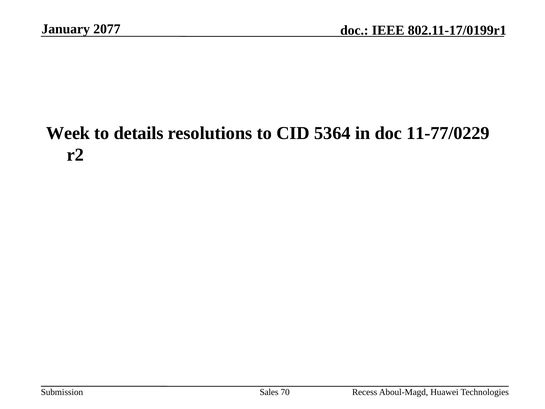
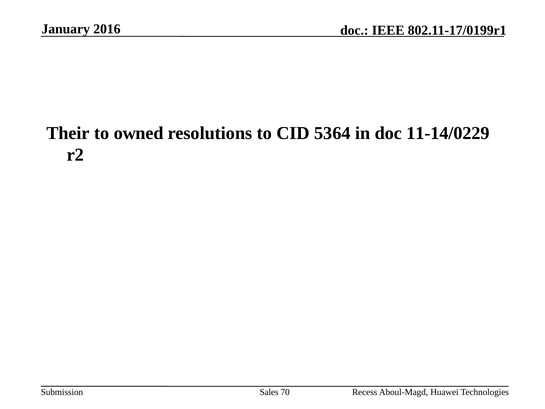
2077: 2077 -> 2016 (107, 29)
Week: Week -> Their (68, 133)
details: details -> owned (139, 133)
11-77/0229: 11-77/0229 -> 11-14/0229 (448, 133)
